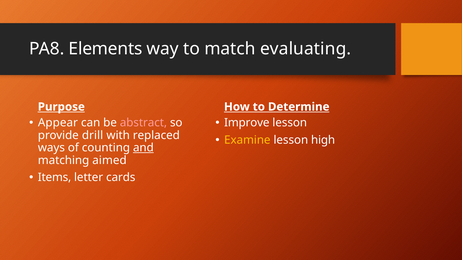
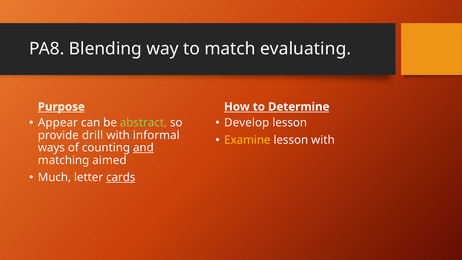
Elements: Elements -> Blending (105, 49)
abstract colour: pink -> light green (143, 123)
Improve: Improve -> Develop (247, 123)
replaced: replaced -> informal (156, 135)
lesson high: high -> with (323, 140)
Items: Items -> Much (54, 177)
cards underline: none -> present (121, 177)
